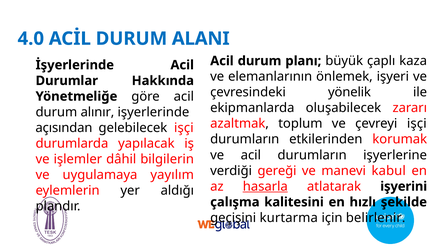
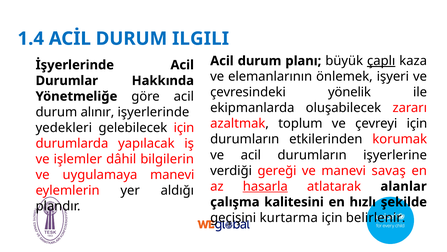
4.0: 4.0 -> 1.4 (31, 39)
ALANI: ALANI -> ILGILI (201, 39)
çaplı underline: none -> present (381, 61)
çevreyi işçi: işçi -> için (417, 123)
açısından: açısından -> yedekleri (64, 127)
gelebilecek işçi: işçi -> için (184, 127)
kabul: kabul -> savaş (389, 170)
uygulamaya yayılım: yayılım -> manevi (172, 174)
işyerini: işyerini -> alanlar (404, 186)
